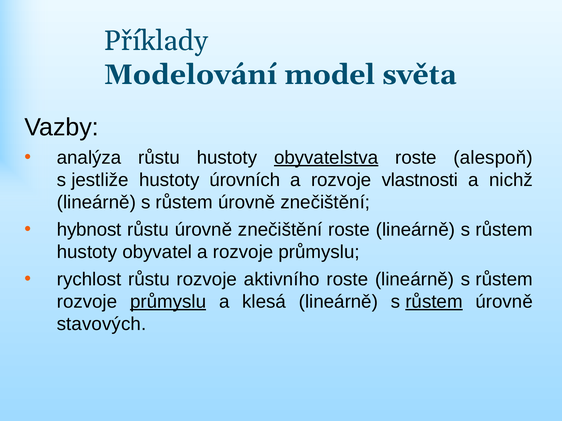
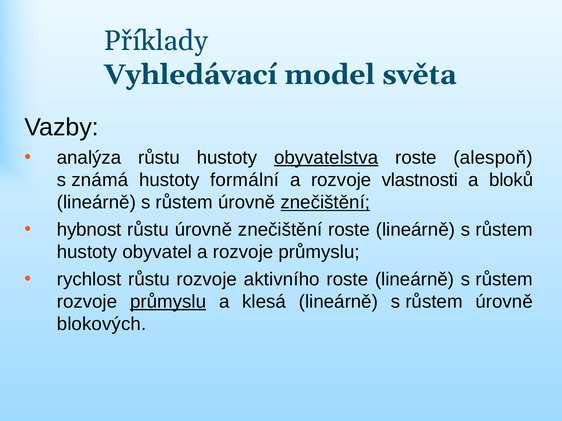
Modelování: Modelování -> Vyhledávací (191, 75)
jestliže: jestliže -> známá (100, 180)
úrovních: úrovních -> formální (245, 180)
nichž: nichž -> bloků (511, 180)
znečištění underline: none -> present (325, 203)
růstem underline: present -> none (434, 302)
stavových: stavových -> blokových (102, 324)
